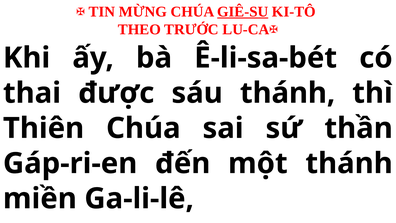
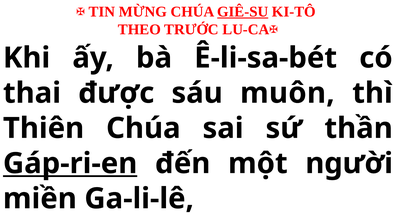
sáu thánh: thánh -> muôn (287, 93)
Gáp-ri-en underline: none -> present (70, 163)
một thánh: thánh -> người (349, 163)
